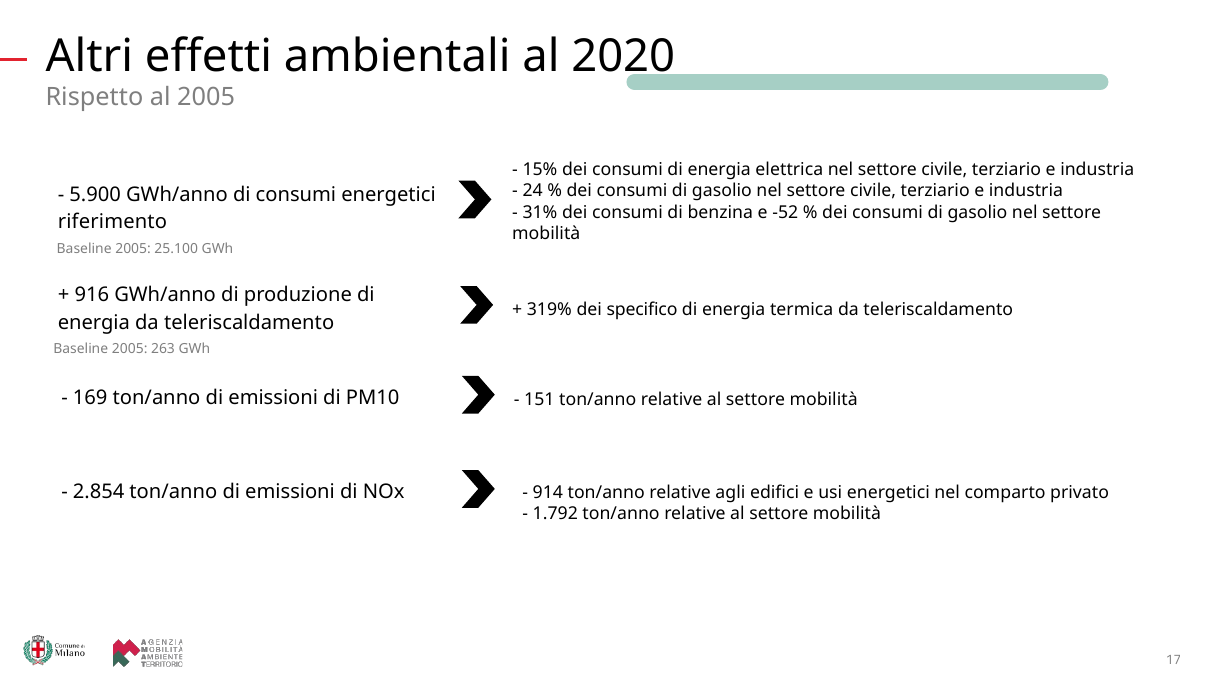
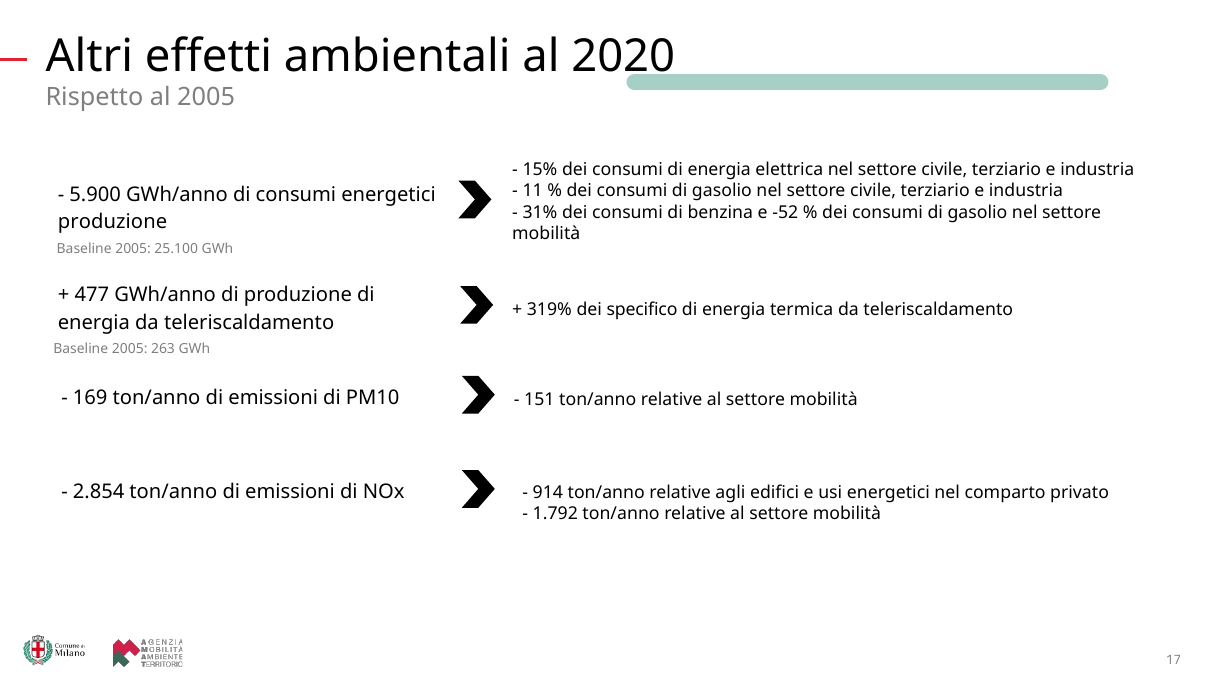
24: 24 -> 11 (533, 191)
riferimento: riferimento -> produzione (113, 222)
916: 916 -> 477 (92, 295)
